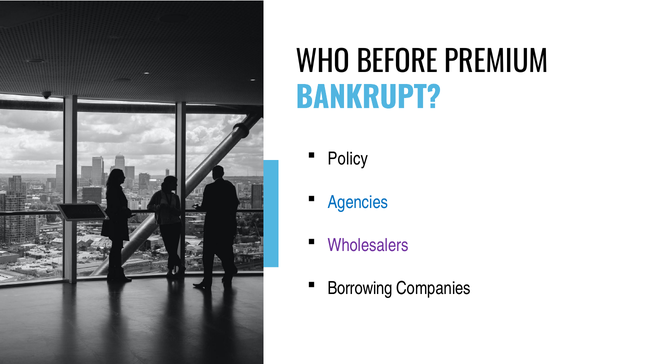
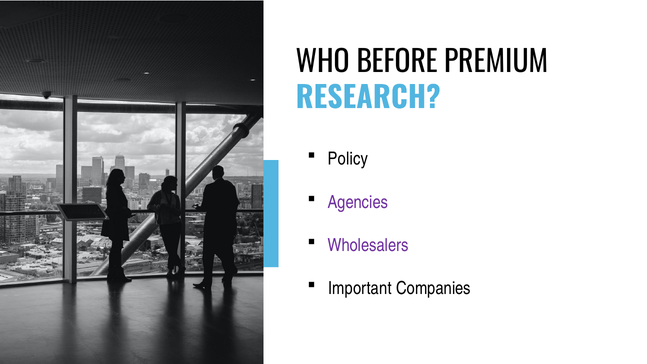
BANKRUPT: BANKRUPT -> RESEARCH (368, 98)
Agencies colour: blue -> purple (358, 202)
Borrowing: Borrowing -> Important (360, 288)
